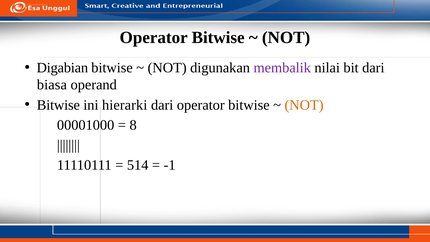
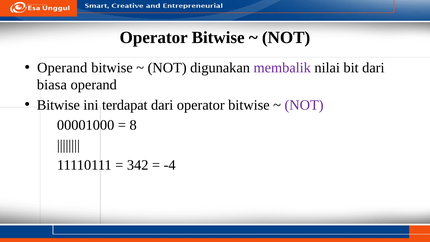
Digabian: Digabian -> Operand (62, 68)
hierarki: hierarki -> terdapat (125, 105)
NOT colour: orange -> purple (304, 105)
514: 514 -> 342 (138, 165)
-1: -1 -> -4 (170, 165)
